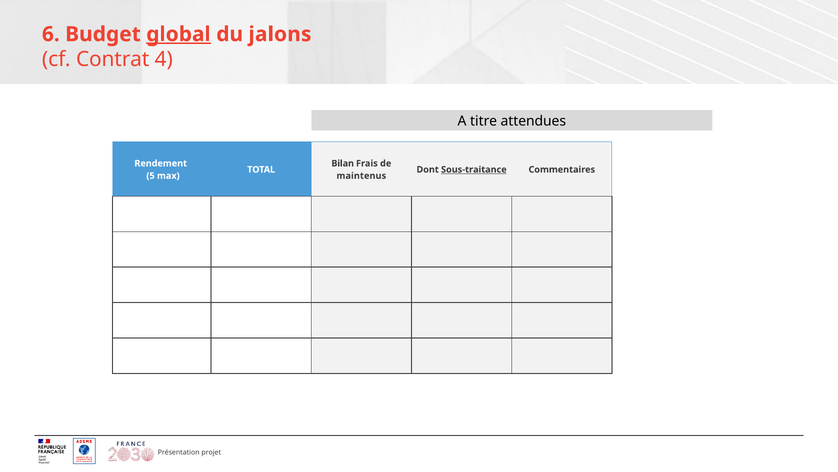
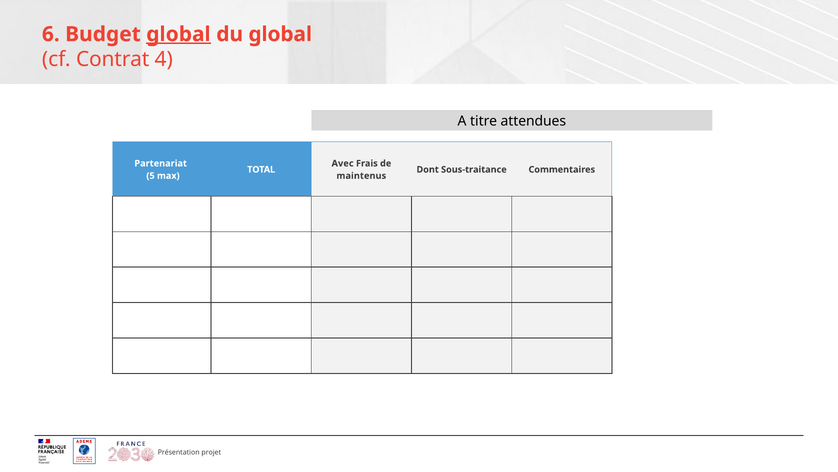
du jalons: jalons -> global (280, 34)
Rendement: Rendement -> Partenariat (161, 163)
Bilan: Bilan -> Avec (343, 163)
Sous-traitance underline: present -> none (474, 169)
